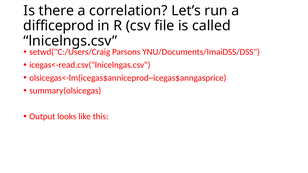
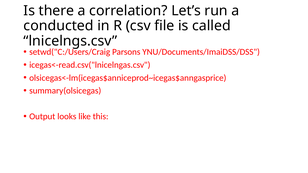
difficeprod: difficeprod -> conducted (59, 26)
